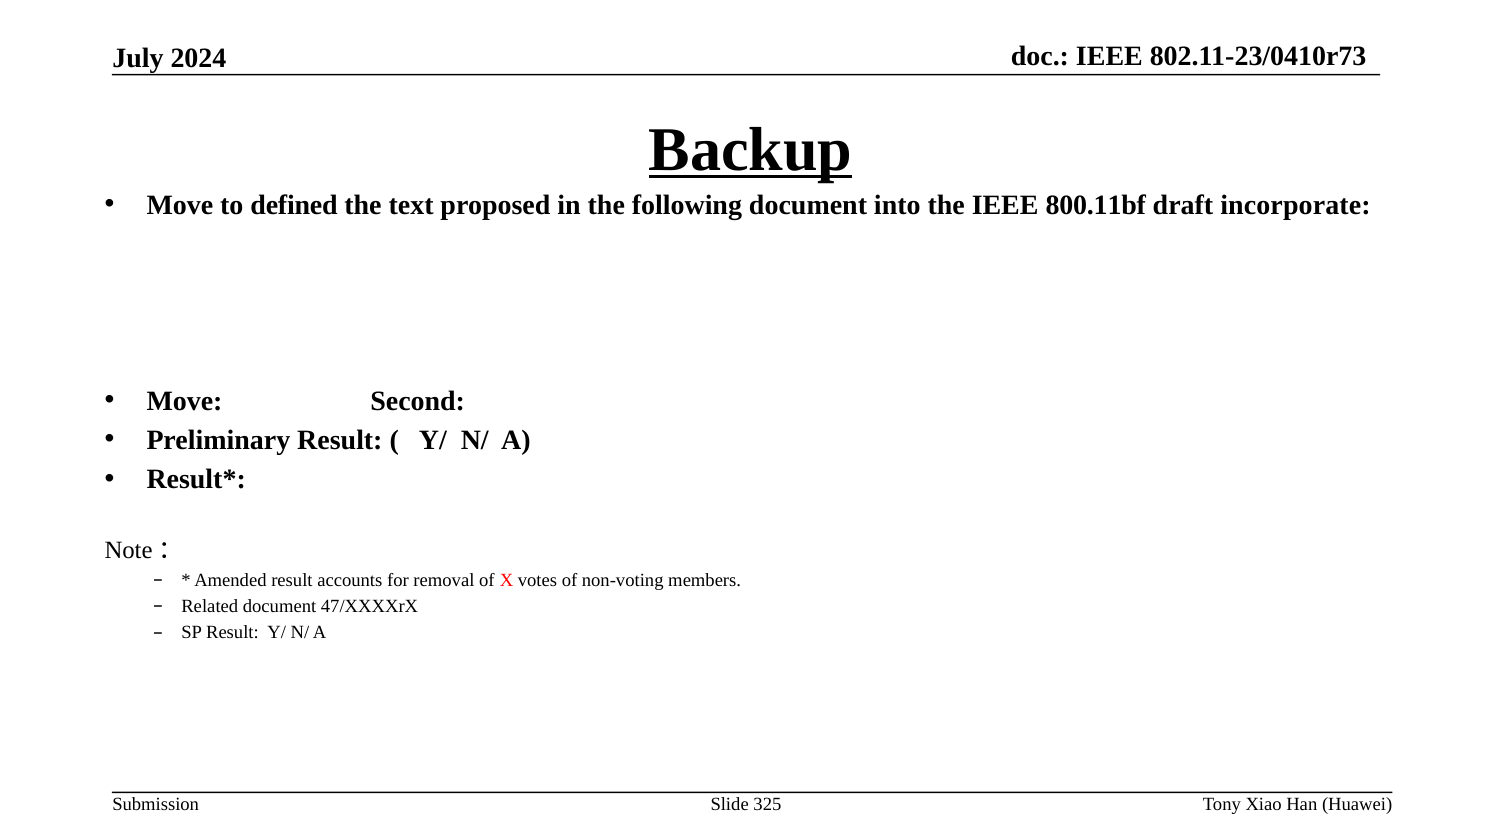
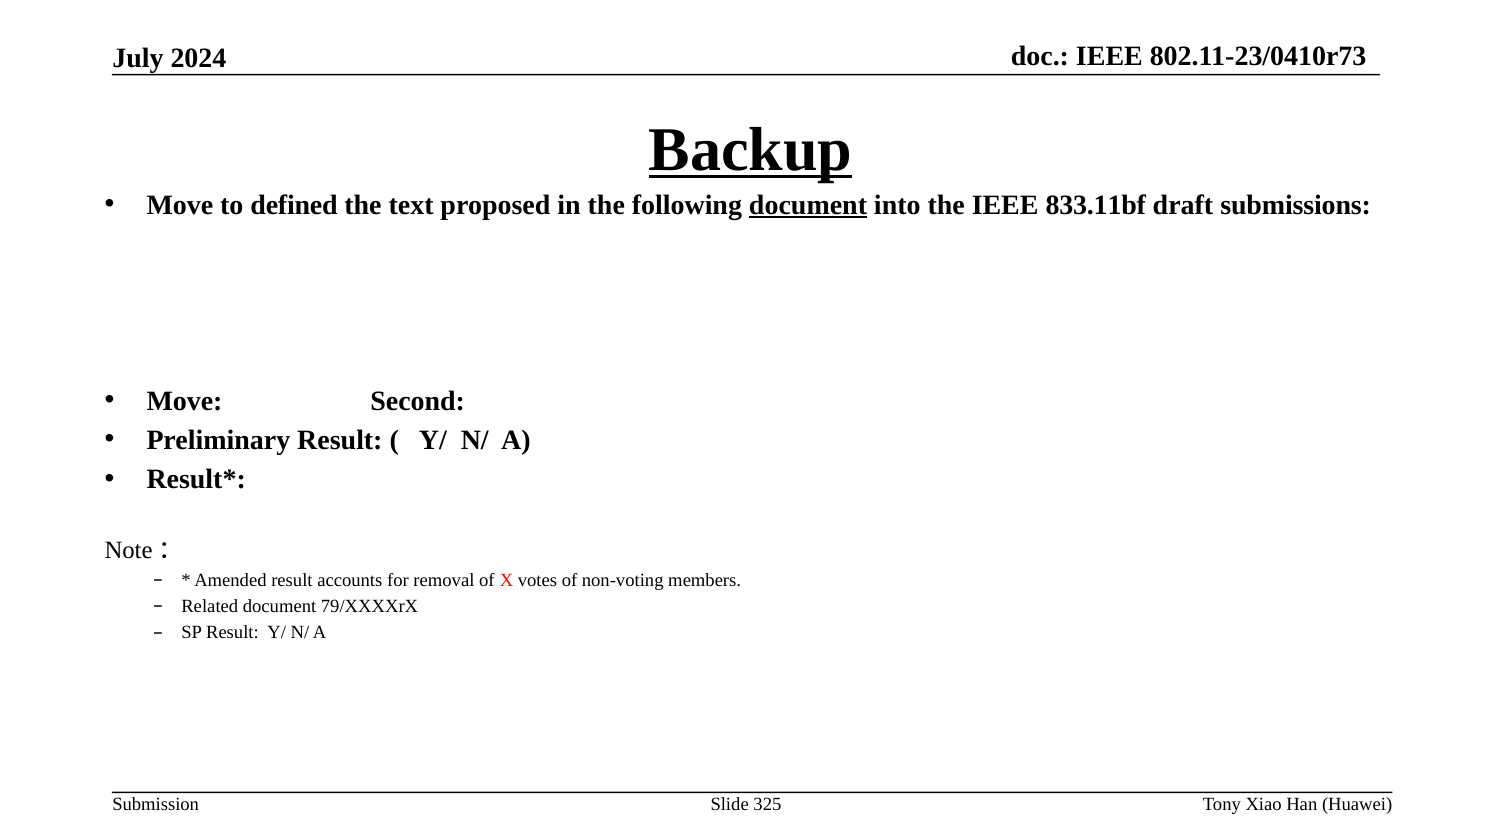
document underline: none -> present (808, 205)
800.11bf: 800.11bf -> 833.11bf (1096, 205)
incorporate: incorporate -> submissions (1296, 205)
47/XXXXrX: 47/XXXXrX -> 79/XXXXrX (370, 606)
